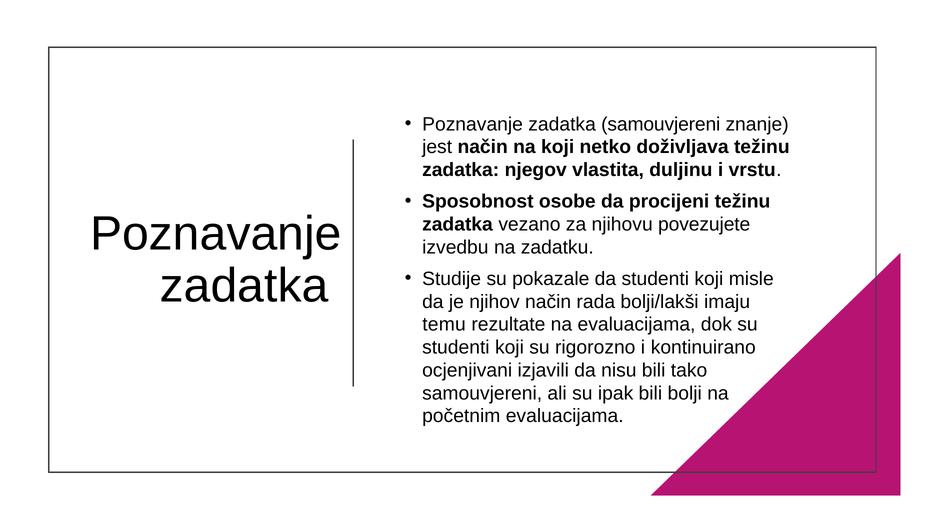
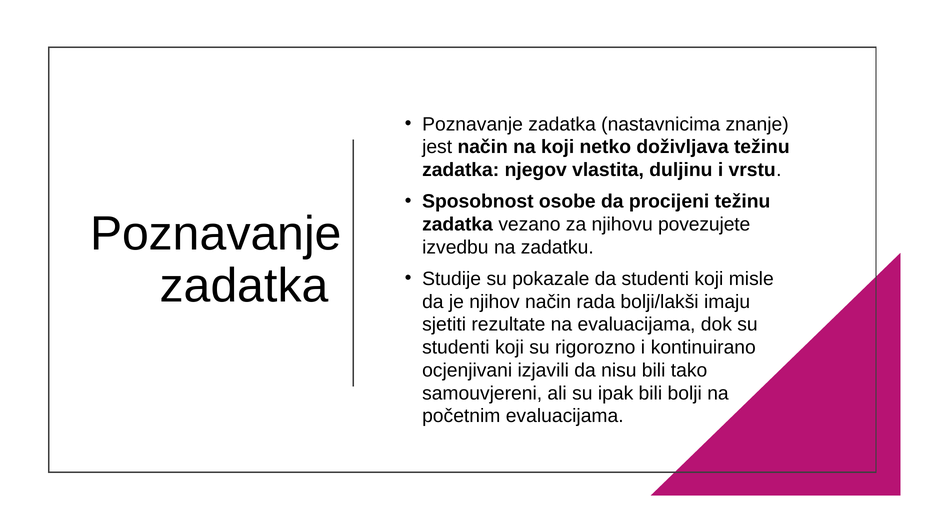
zadatka samouvjereni: samouvjereni -> nastavnicima (661, 124)
temu: temu -> sjetiti (444, 325)
